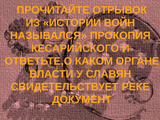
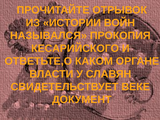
РЕКЕ: РЕКЕ -> ВЕКЕ (136, 87)
